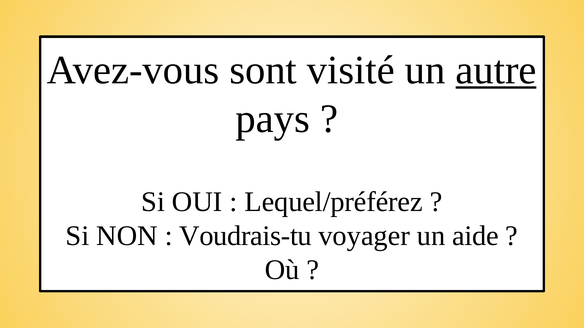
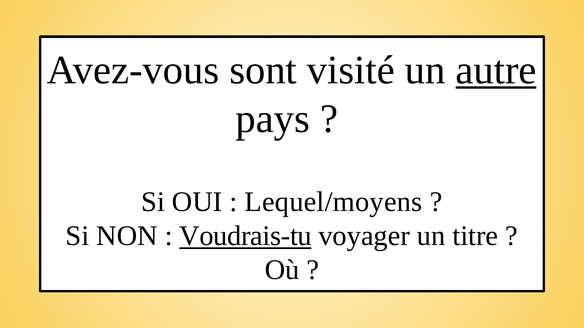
Lequel/préférez: Lequel/préférez -> Lequel/moyens (333, 202)
Voudrais-tu underline: none -> present (245, 236)
aide: aide -> titre (475, 236)
